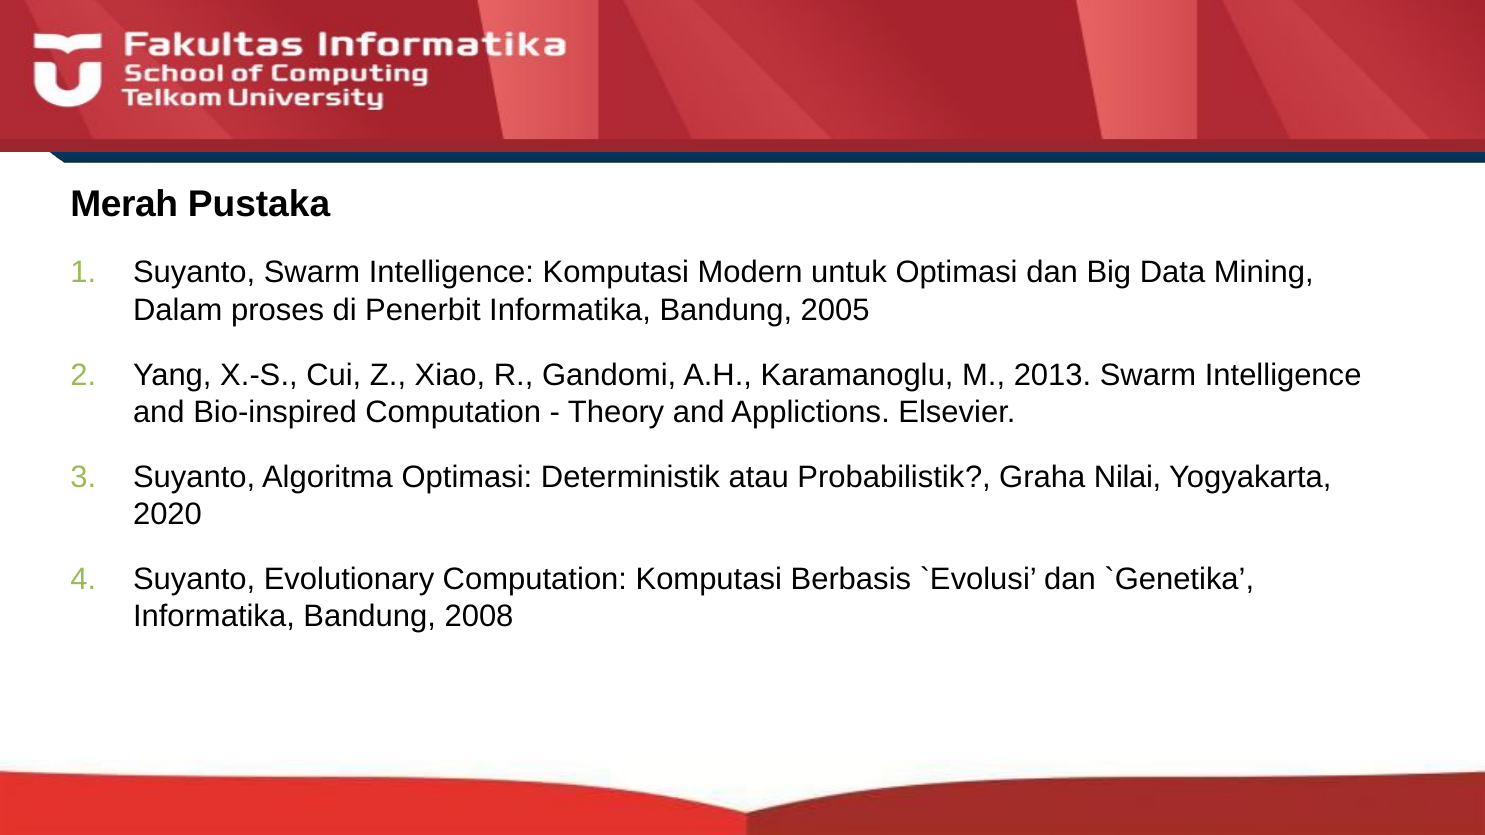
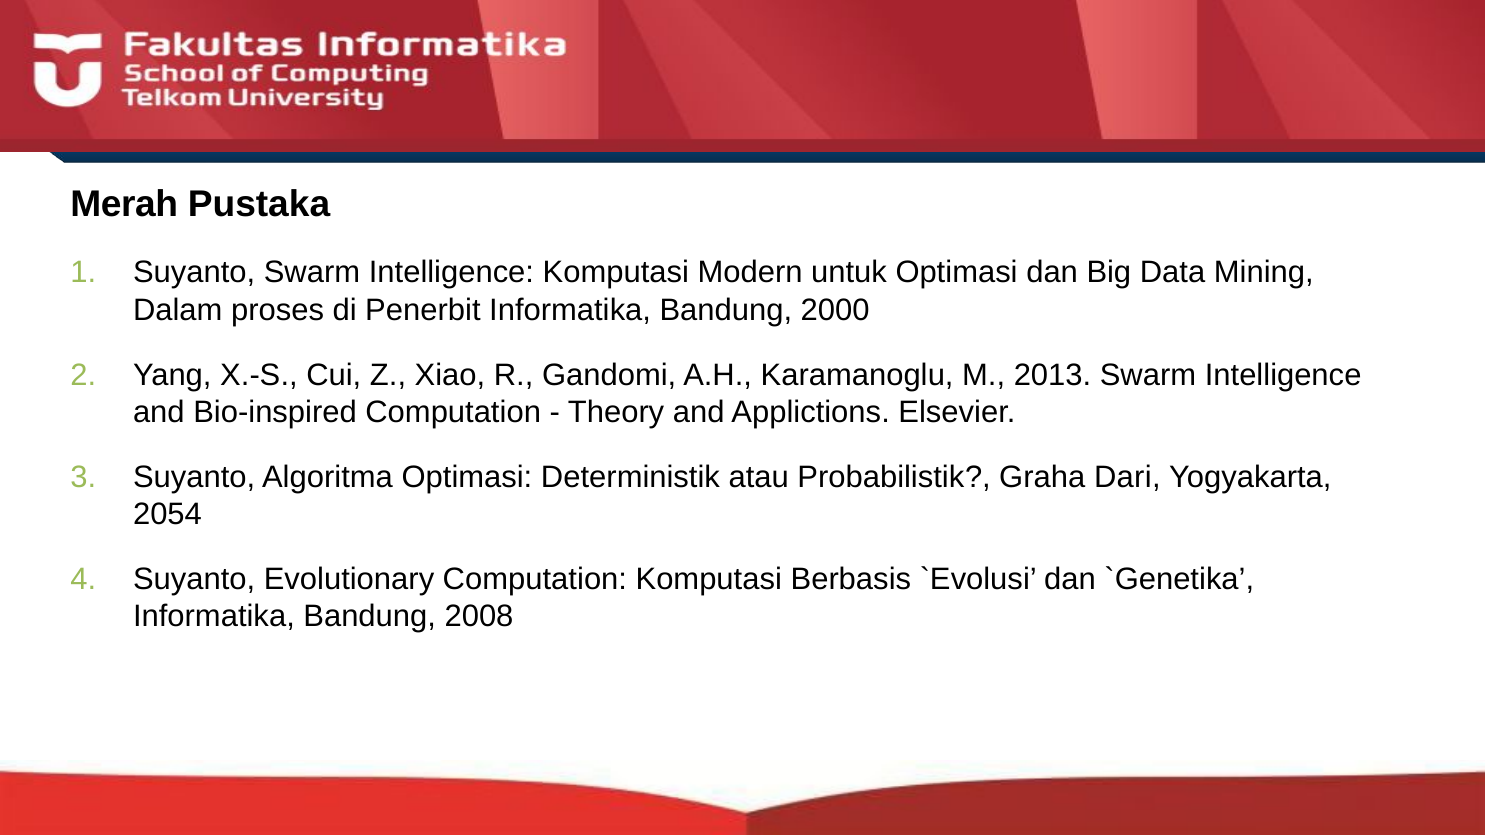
2005: 2005 -> 2000 (835, 310)
Nilai: Nilai -> Dari (1127, 477)
2020: 2020 -> 2054 (167, 514)
